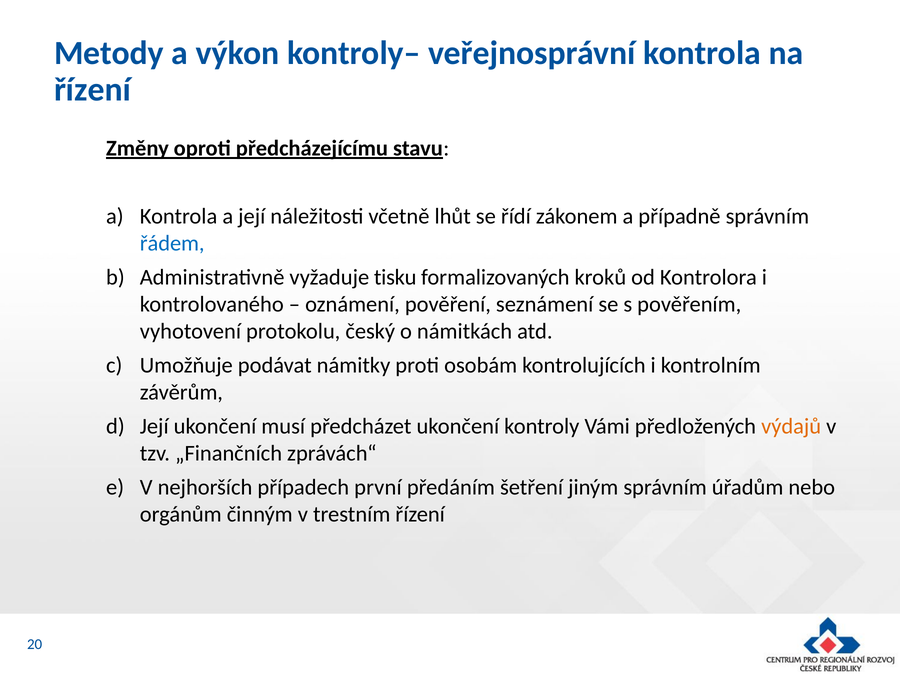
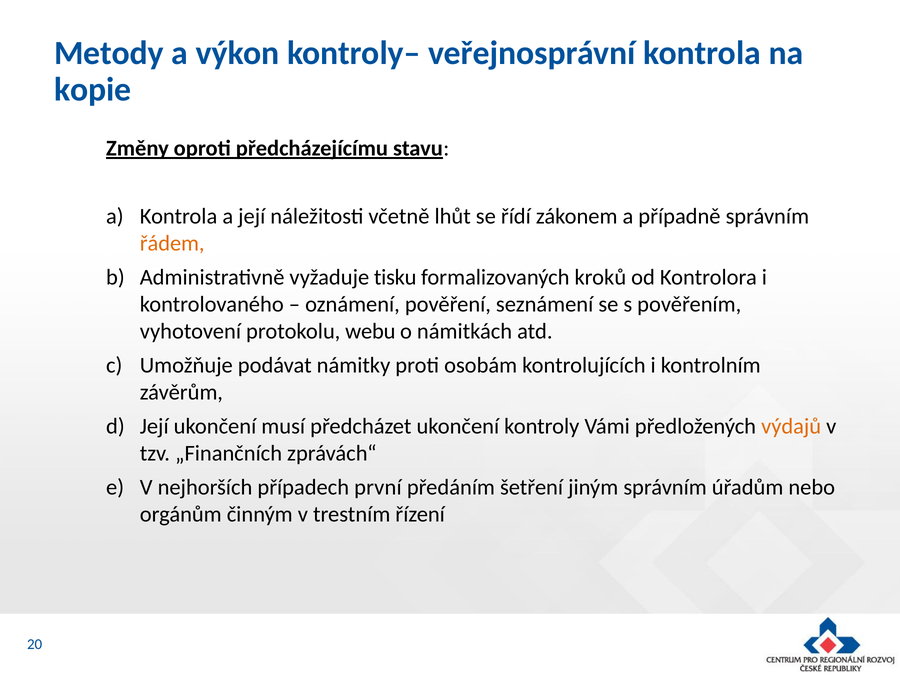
řízení: řízení -> kopie (93, 89)
řádem colour: blue -> orange (172, 243)
český: český -> webu (370, 331)
